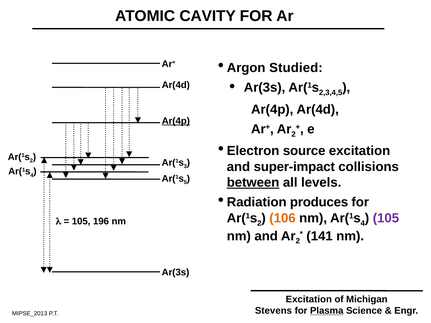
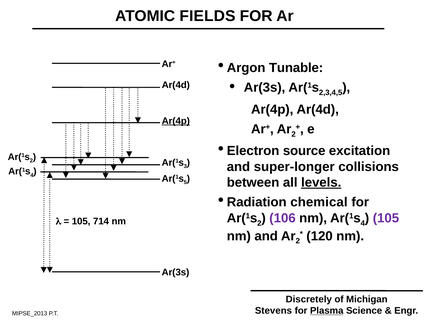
CAVITY: CAVITY -> FIELDS (207, 16)
Studied: Studied -> Tunable (296, 68)
super-impact: super-impact -> super-longer (294, 167)
between underline: present -> none (253, 183)
levels underline: none -> present (321, 183)
produces: produces -> chemical (319, 202)
106 colour: orange -> purple (282, 218)
196: 196 -> 714 (101, 221)
141: 141 -> 120 (320, 236)
Excitation: Excitation -> Discretely (309, 300)
